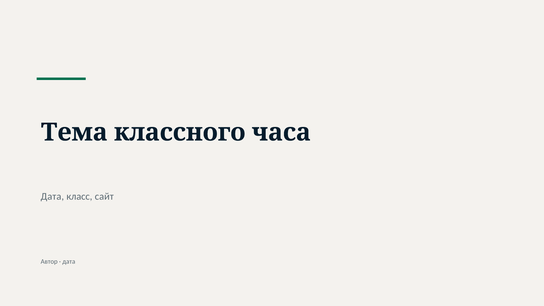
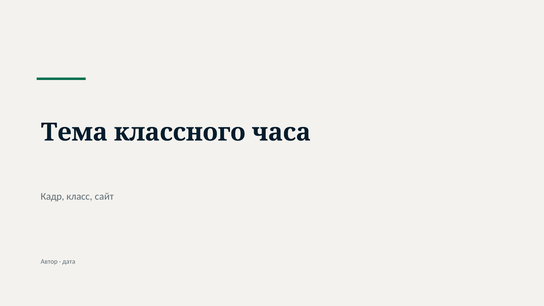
Дата: Дата -> Кадр (52, 197)
